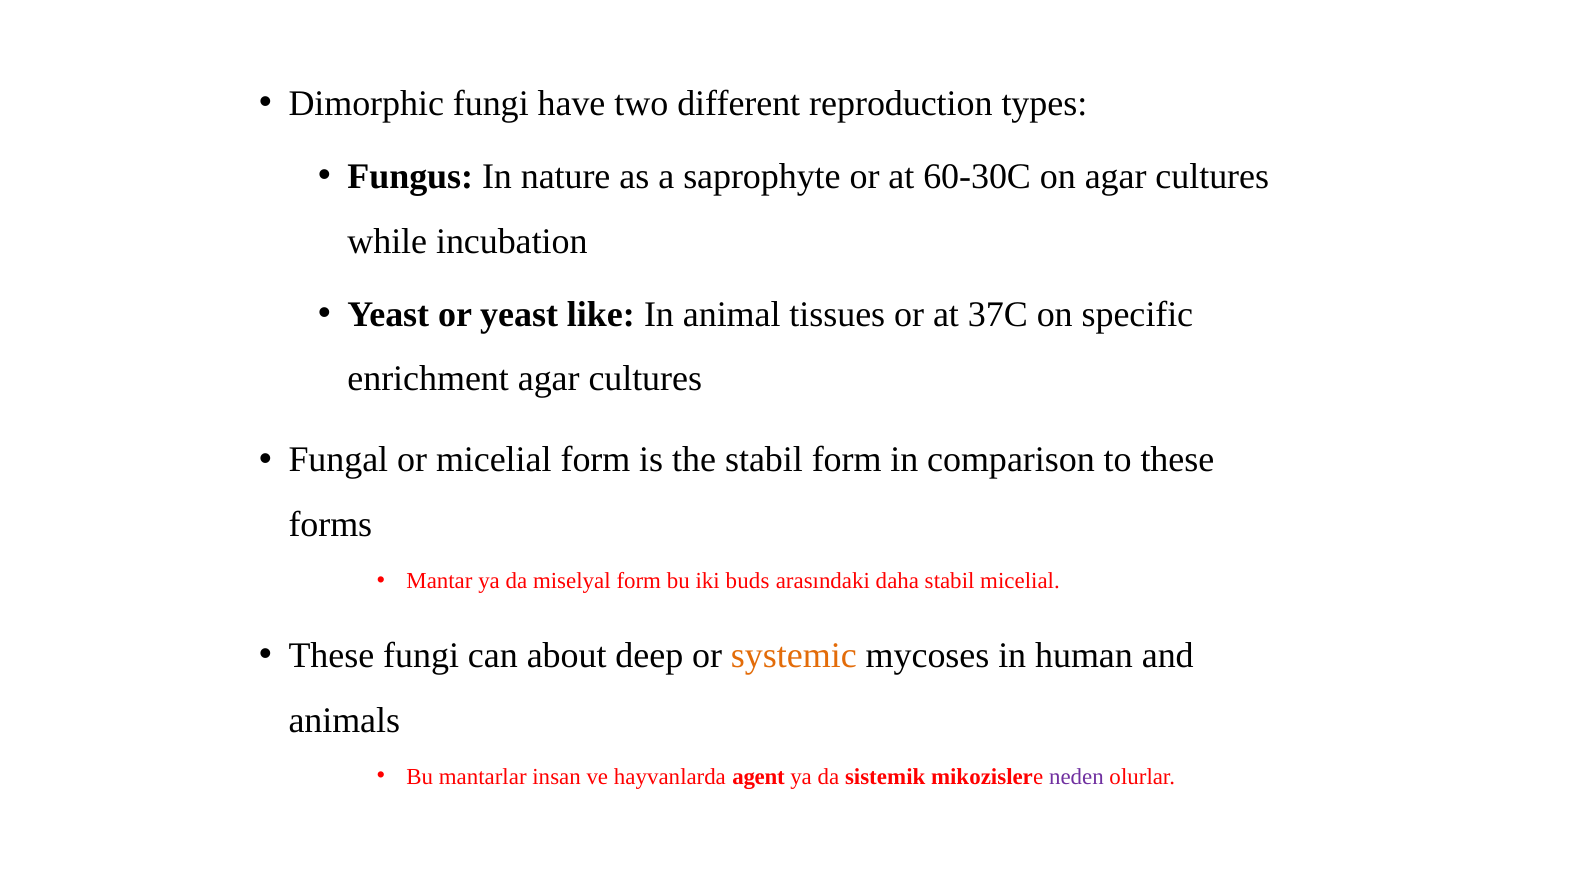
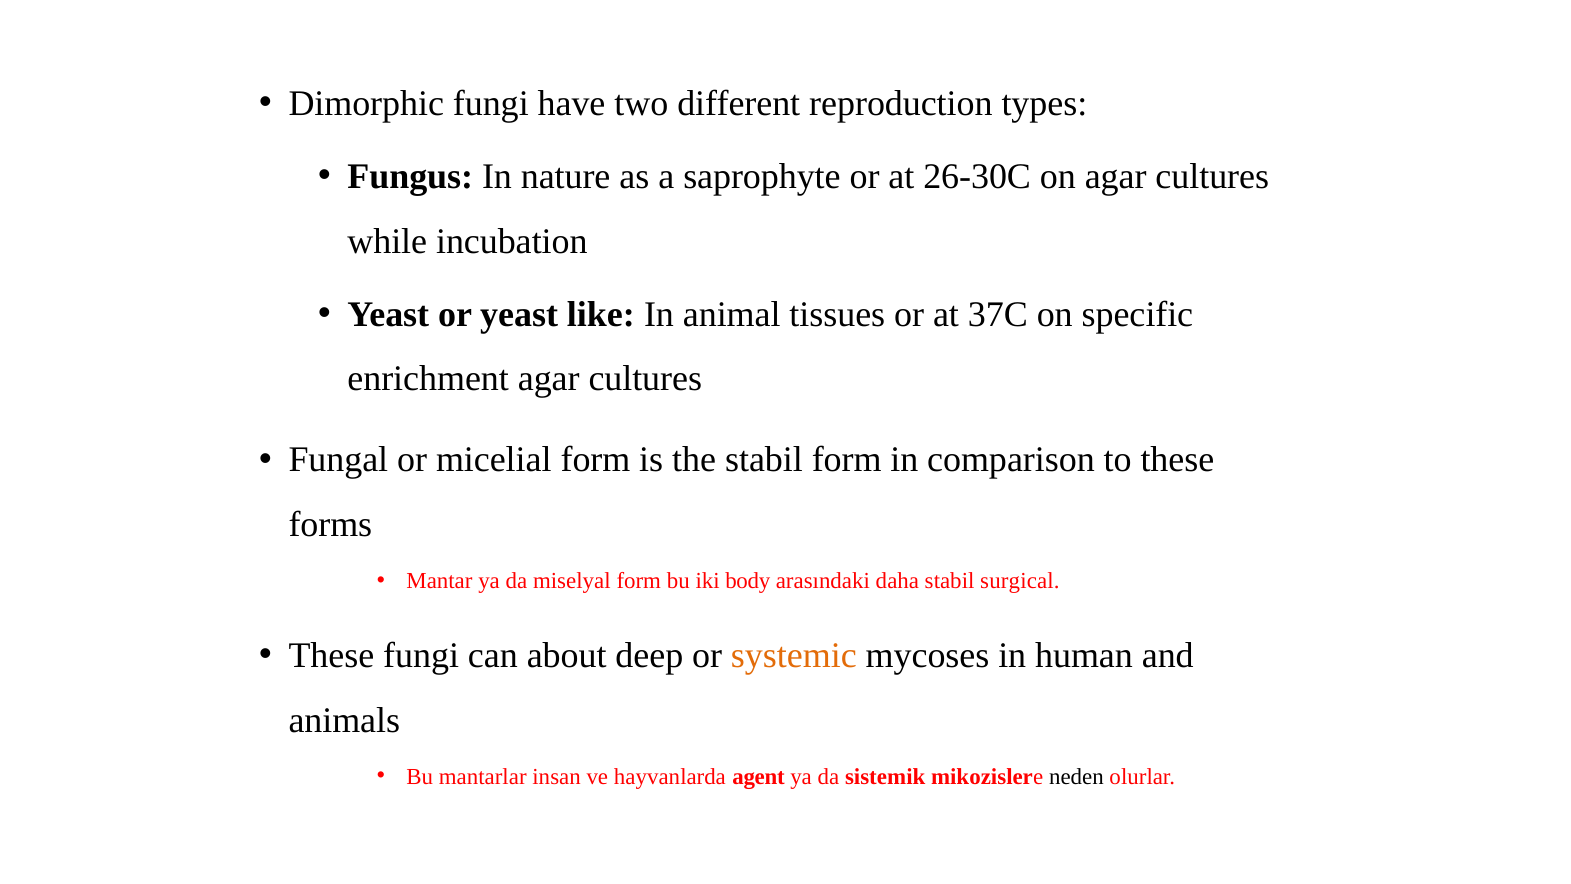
60-30C: 60-30C -> 26-30C (977, 177)
buds: buds -> body (748, 581)
stabil micelial: micelial -> surgical (1020, 581)
neden colour: purple -> black (1076, 776)
